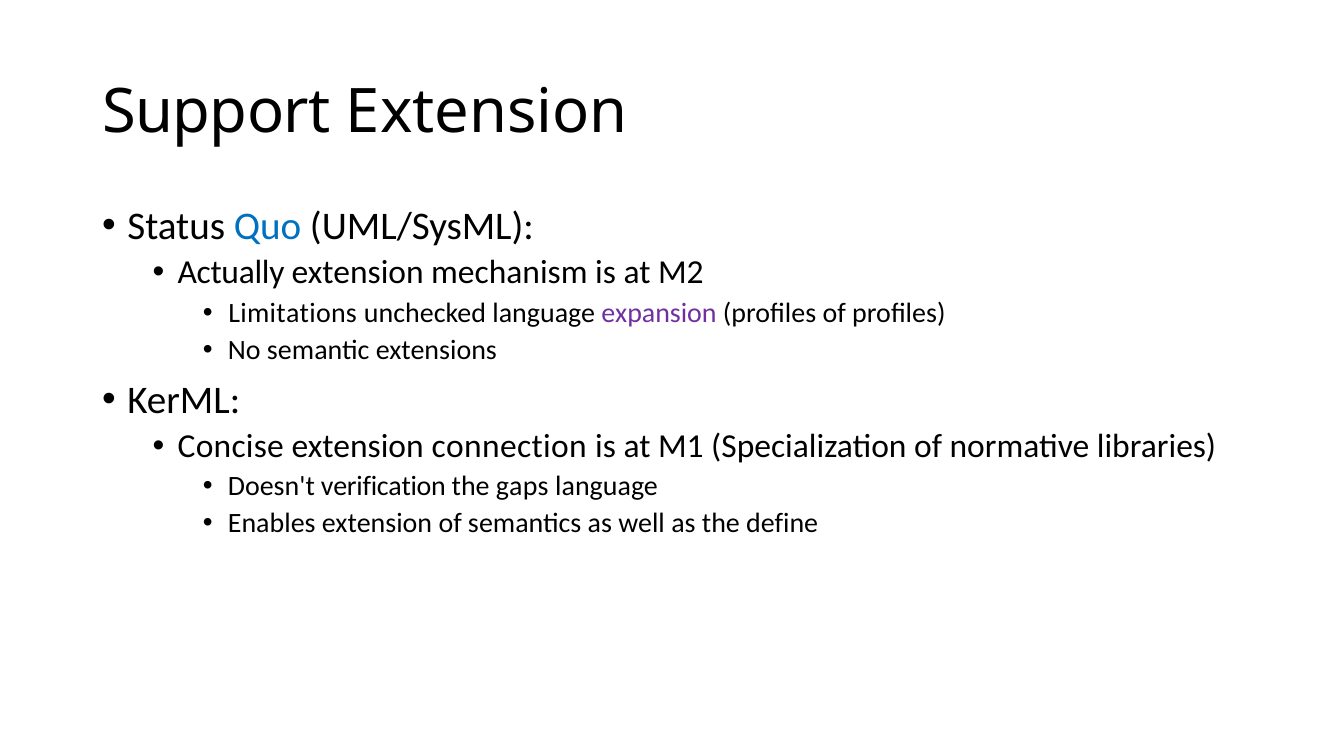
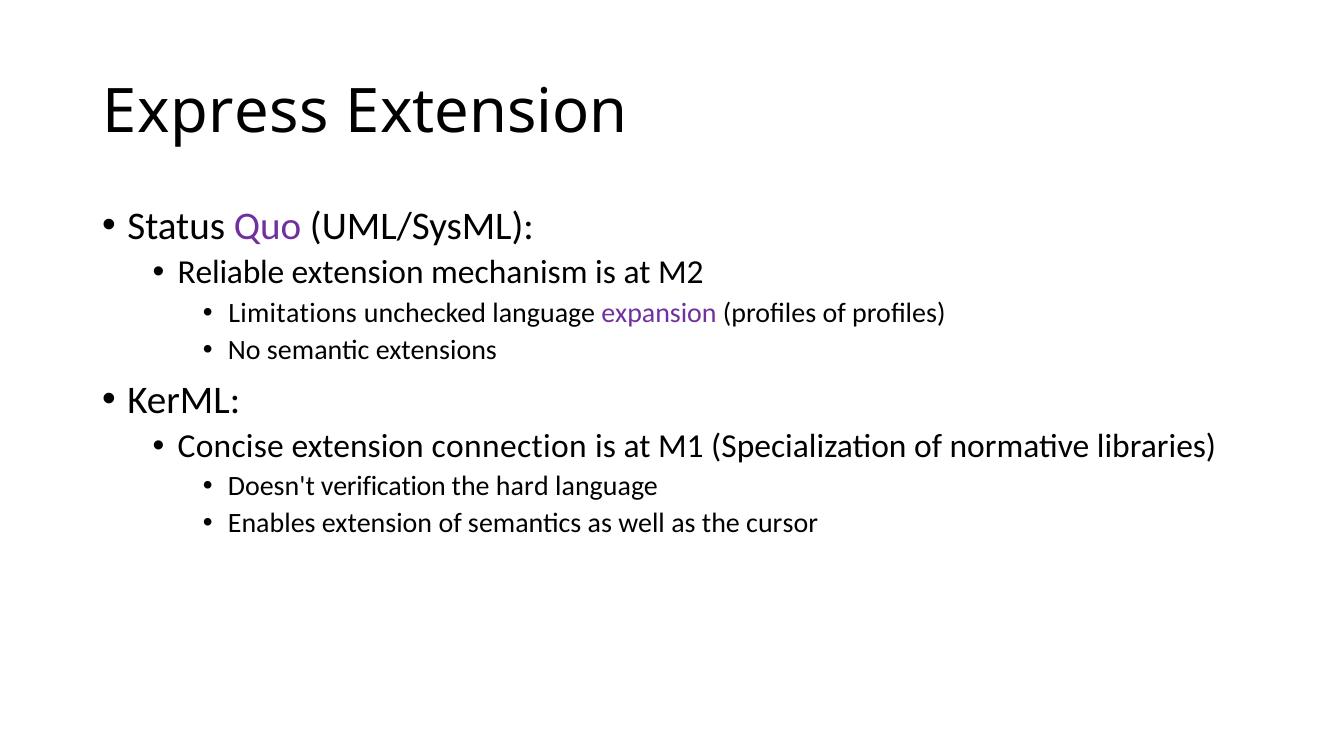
Support: Support -> Express (216, 113)
Quo colour: blue -> purple (268, 227)
Actually: Actually -> Reliable (231, 273)
gaps: gaps -> hard (522, 487)
define: define -> cursor (782, 524)
